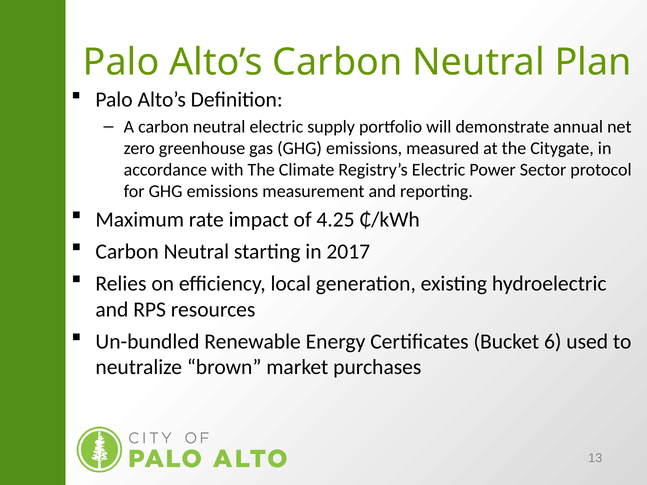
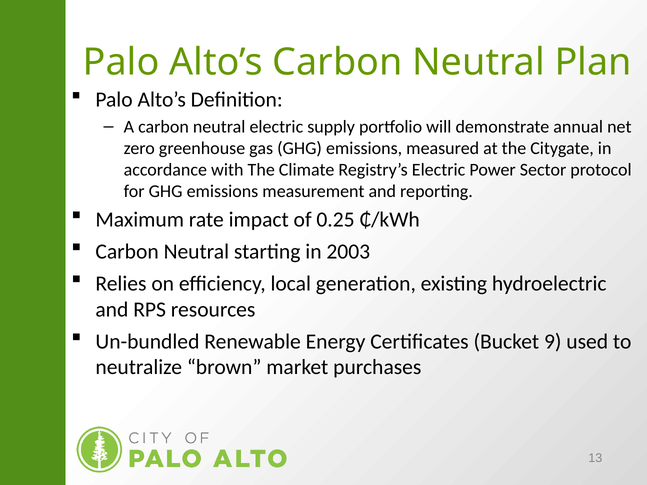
4.25: 4.25 -> 0.25 (336, 220)
2017: 2017 -> 2003 (348, 252)
6: 6 -> 9 (553, 342)
